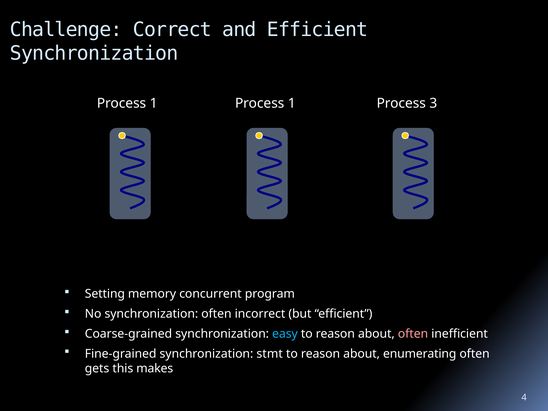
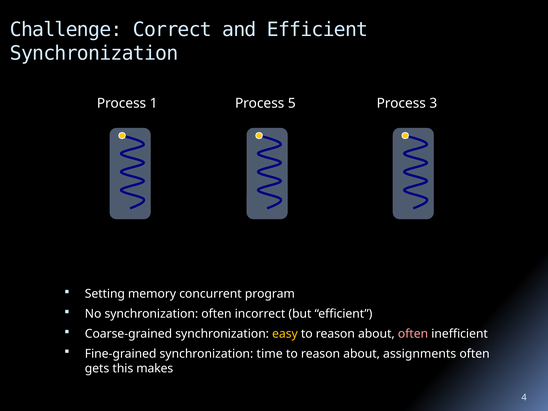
1 Process 1: 1 -> 5 (292, 103)
easy colour: light blue -> yellow (285, 334)
stmt: stmt -> time (270, 354)
enumerating: enumerating -> assignments (420, 354)
